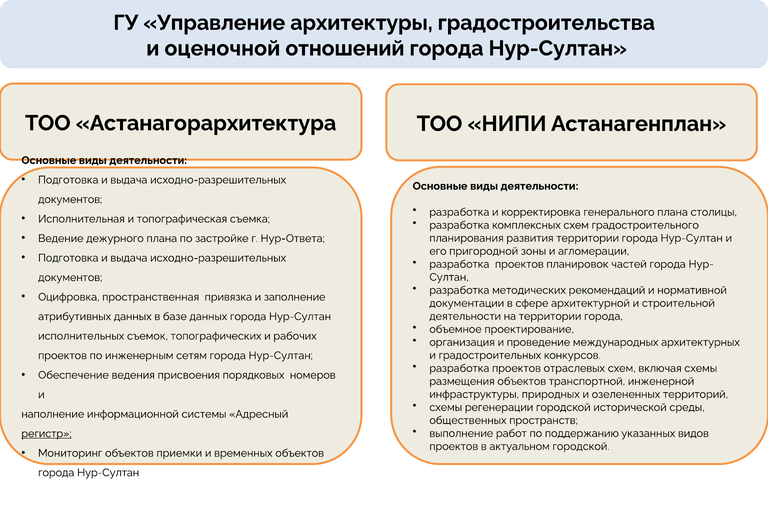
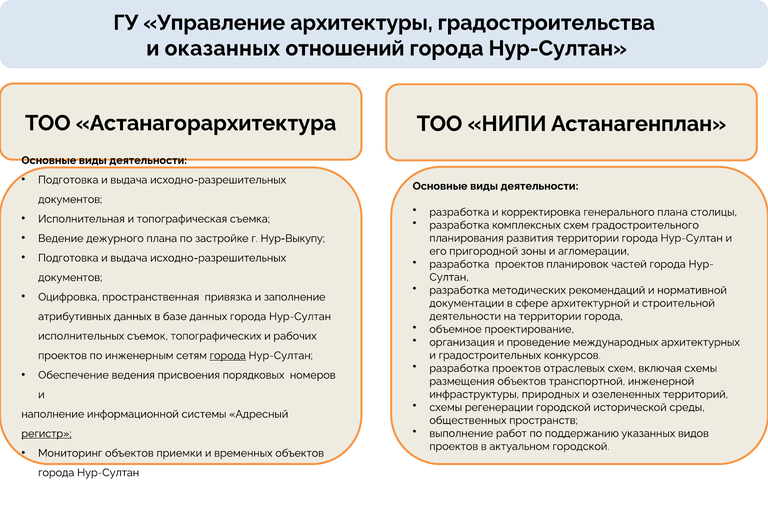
оценочной: оценочной -> оказанных (222, 48)
Нур-Ответа: Нур-Ответа -> Нур-Выкупу (293, 238)
города underline: none -> present (228, 355)
